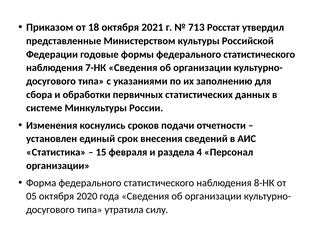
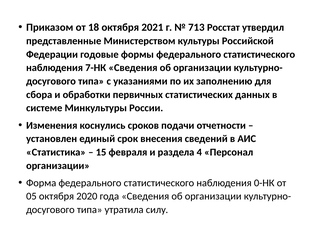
8-НК: 8-НК -> 0-НК (264, 183)
